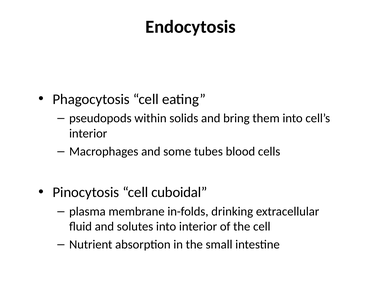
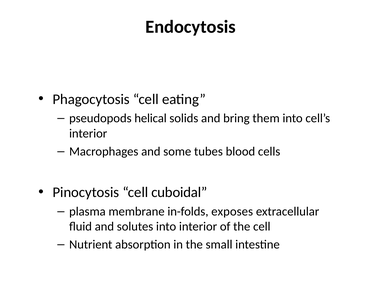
within: within -> helical (151, 119)
drinking: drinking -> exposes (232, 212)
